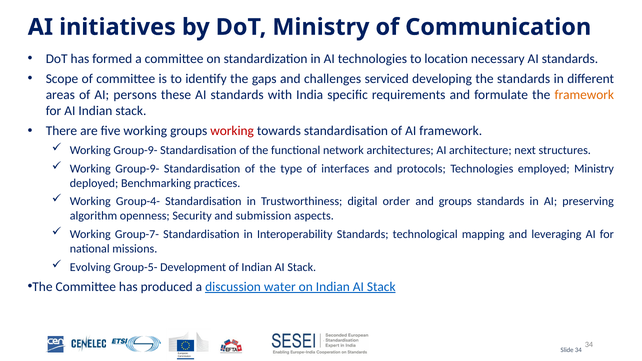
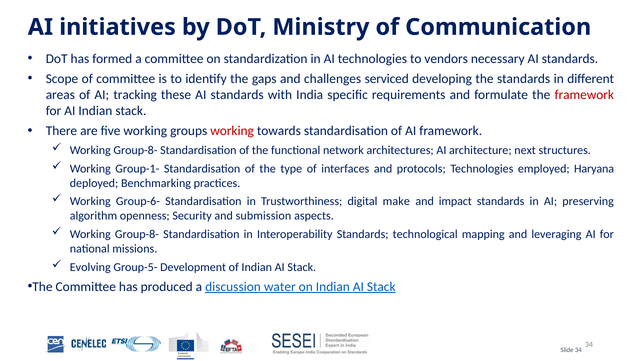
location: location -> vendors (446, 59)
persons: persons -> tracking (135, 95)
framework colour: orange -> red (584, 95)
Group-9-: Group-9- -> Group-8- (135, 150)
Group-9-: Group-9- -> Group-1- (137, 169)
employed Ministry: Ministry -> Haryana (594, 169)
Group-4-: Group-4- -> Group-6- (138, 202)
order: order -> make (396, 202)
and groups: groups -> impact (455, 202)
Group-7-: Group-7- -> Group-8- (137, 234)
